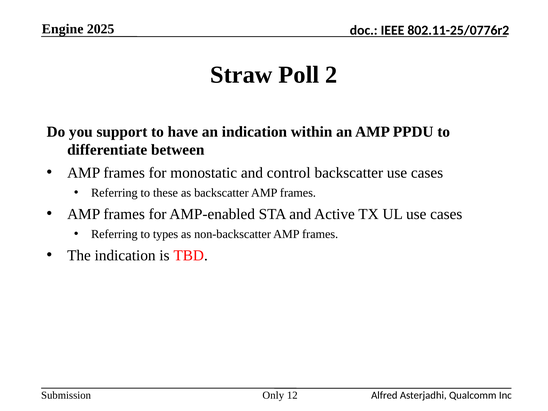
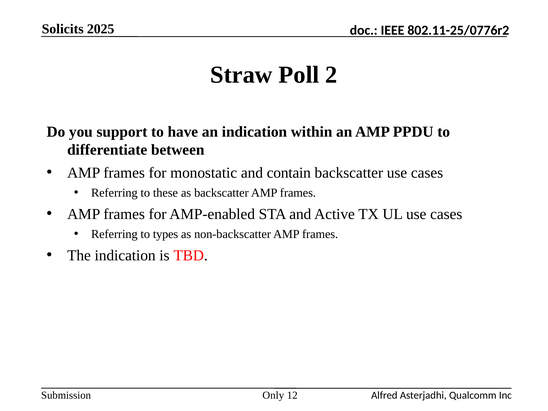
Engine: Engine -> Solicits (63, 29)
control: control -> contain (289, 173)
